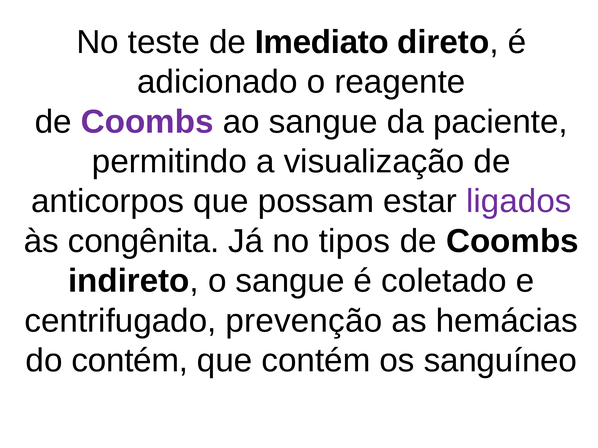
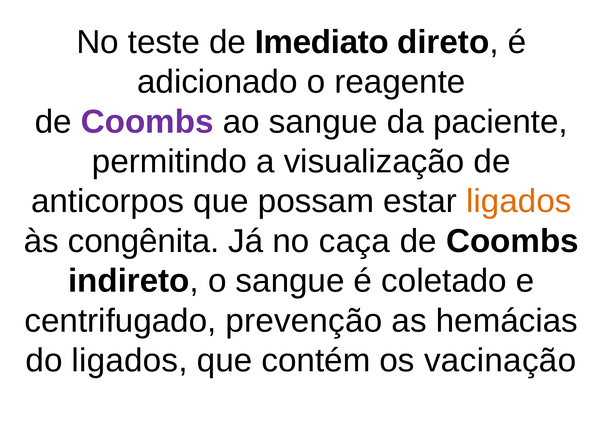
ligados colour: purple -> orange (519, 202)
tipos: tipos -> caça (354, 241)
do contém: contém -> ligados (130, 361)
sanguíneo: sanguíneo -> vacinação (500, 361)
